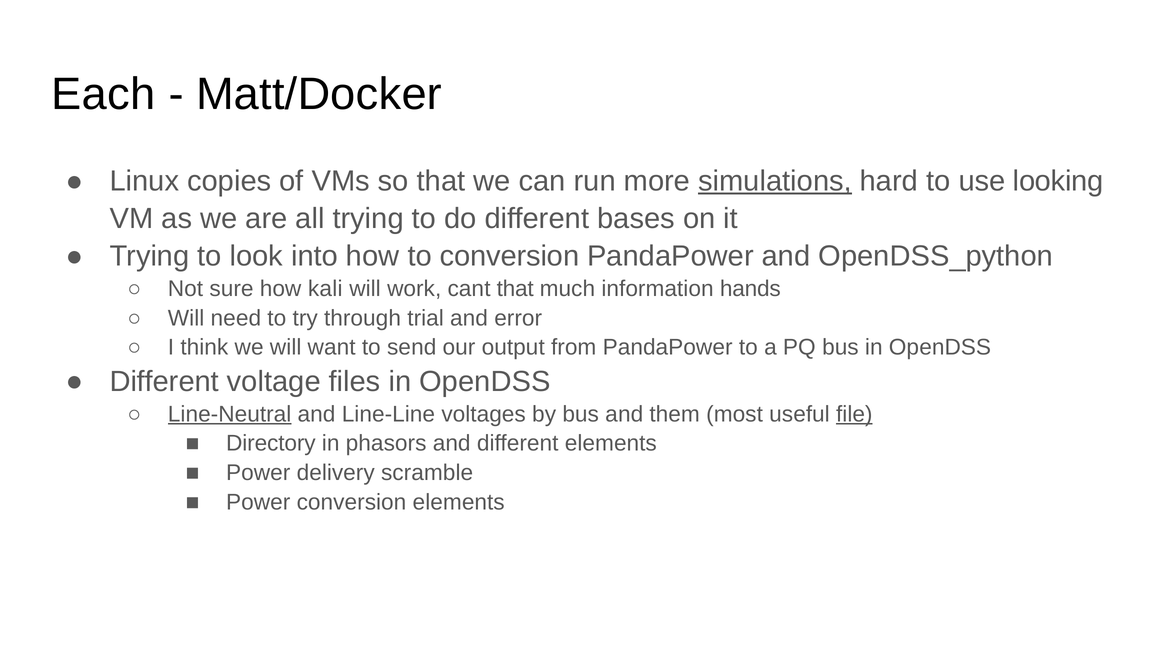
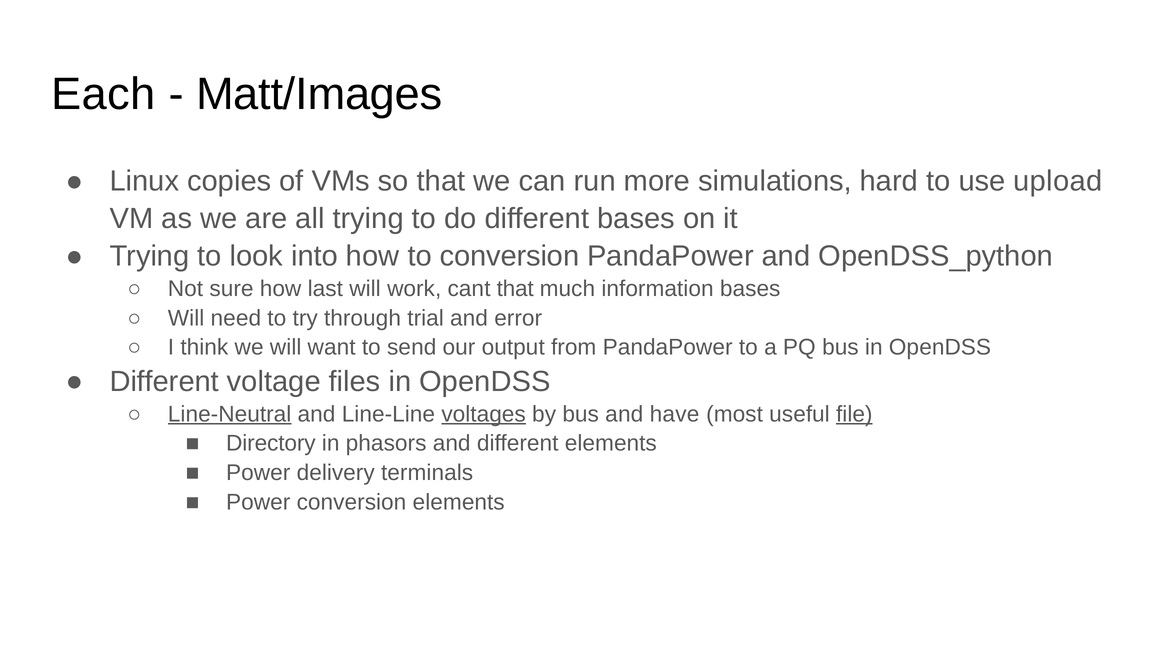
Matt/Docker: Matt/Docker -> Matt/Images (319, 94)
simulations underline: present -> none (775, 181)
looking: looking -> upload (1058, 181)
kali: kali -> last (325, 288)
information hands: hands -> bases (750, 288)
voltages underline: none -> present (484, 414)
them: them -> have (675, 414)
scramble: scramble -> terminals (427, 472)
